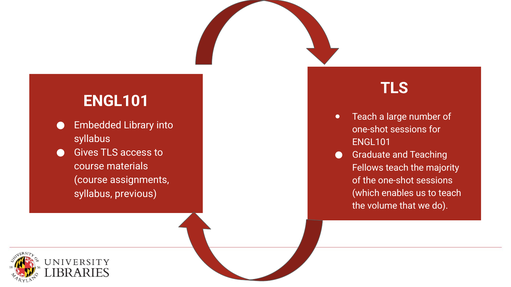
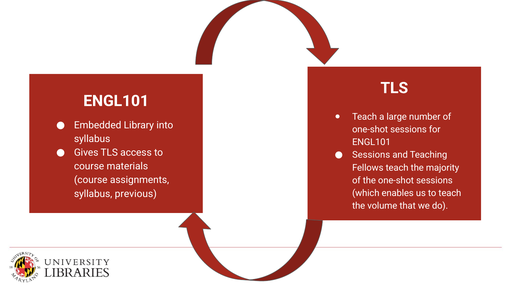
Graduate: Graduate -> Sessions (371, 155)
